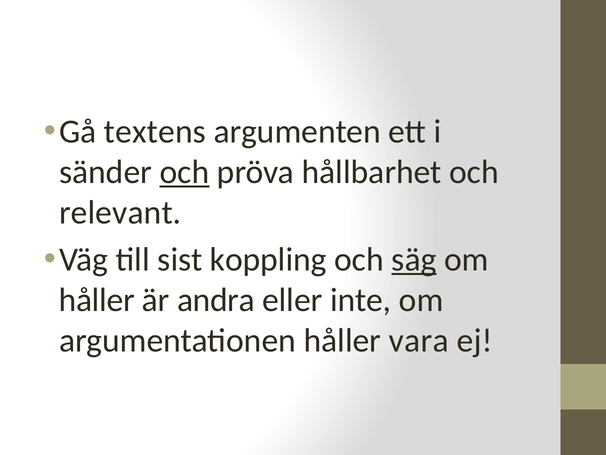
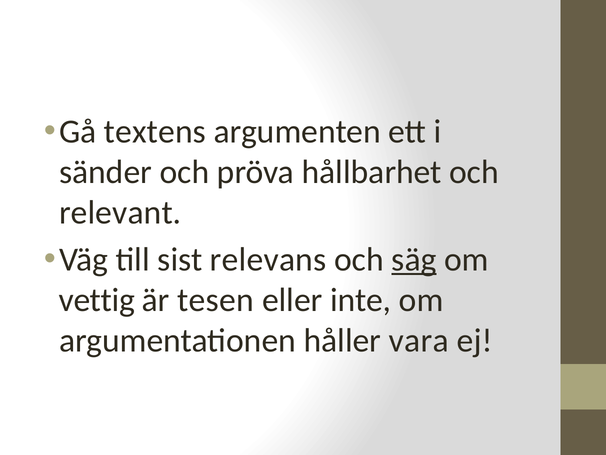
och underline: present -> none (184, 172)
koppling: koppling -> relevans (268, 259)
håller: håller -> vettig (97, 300)
andra: andra -> tesen (216, 300)
